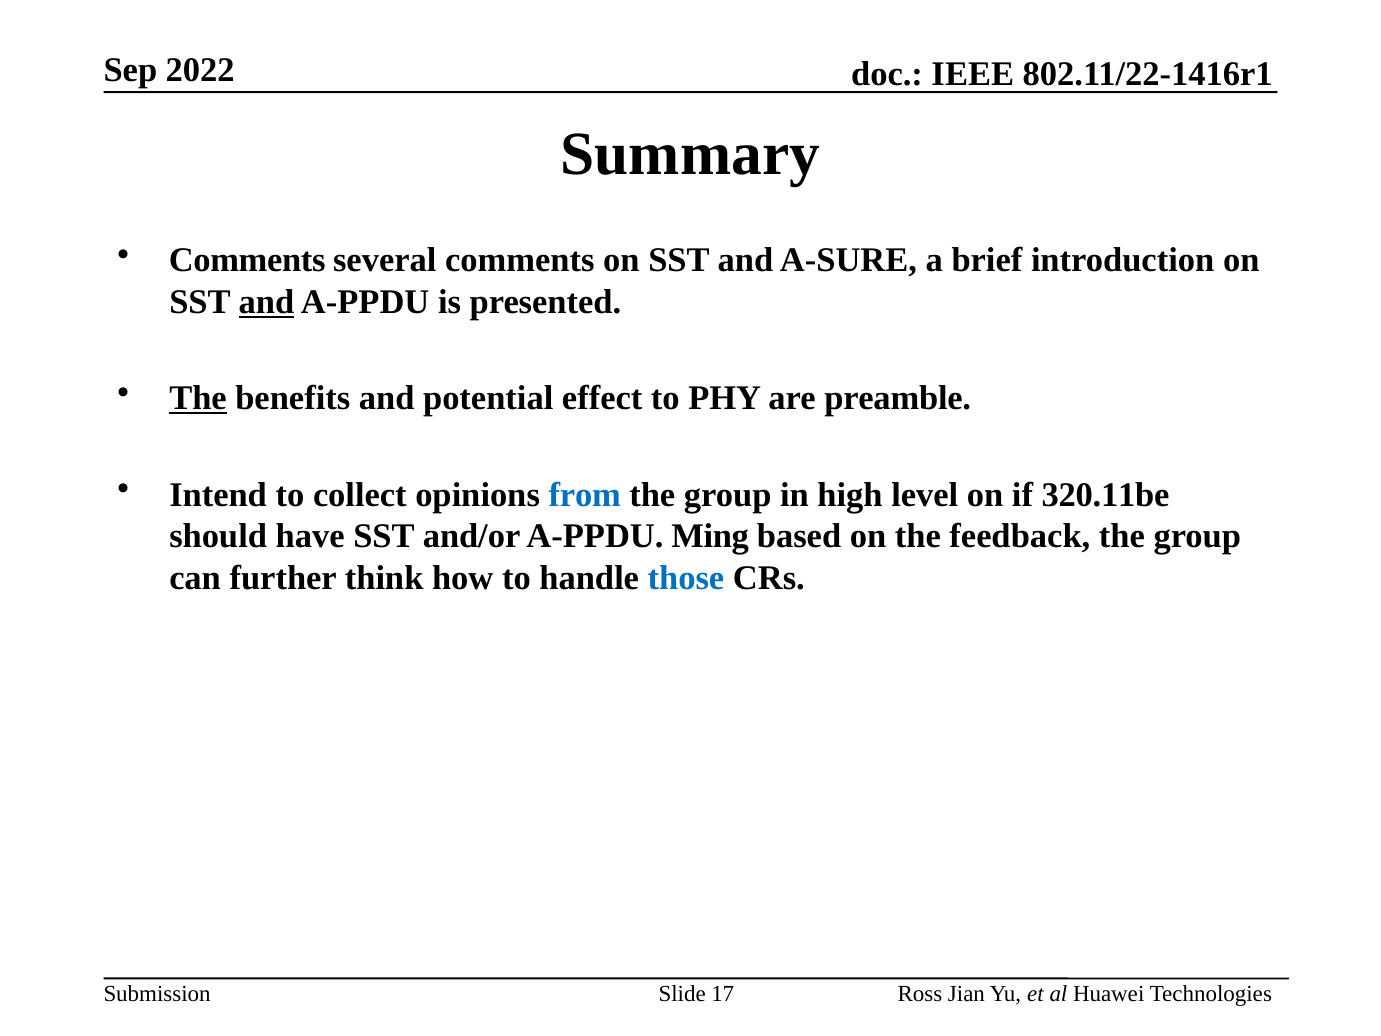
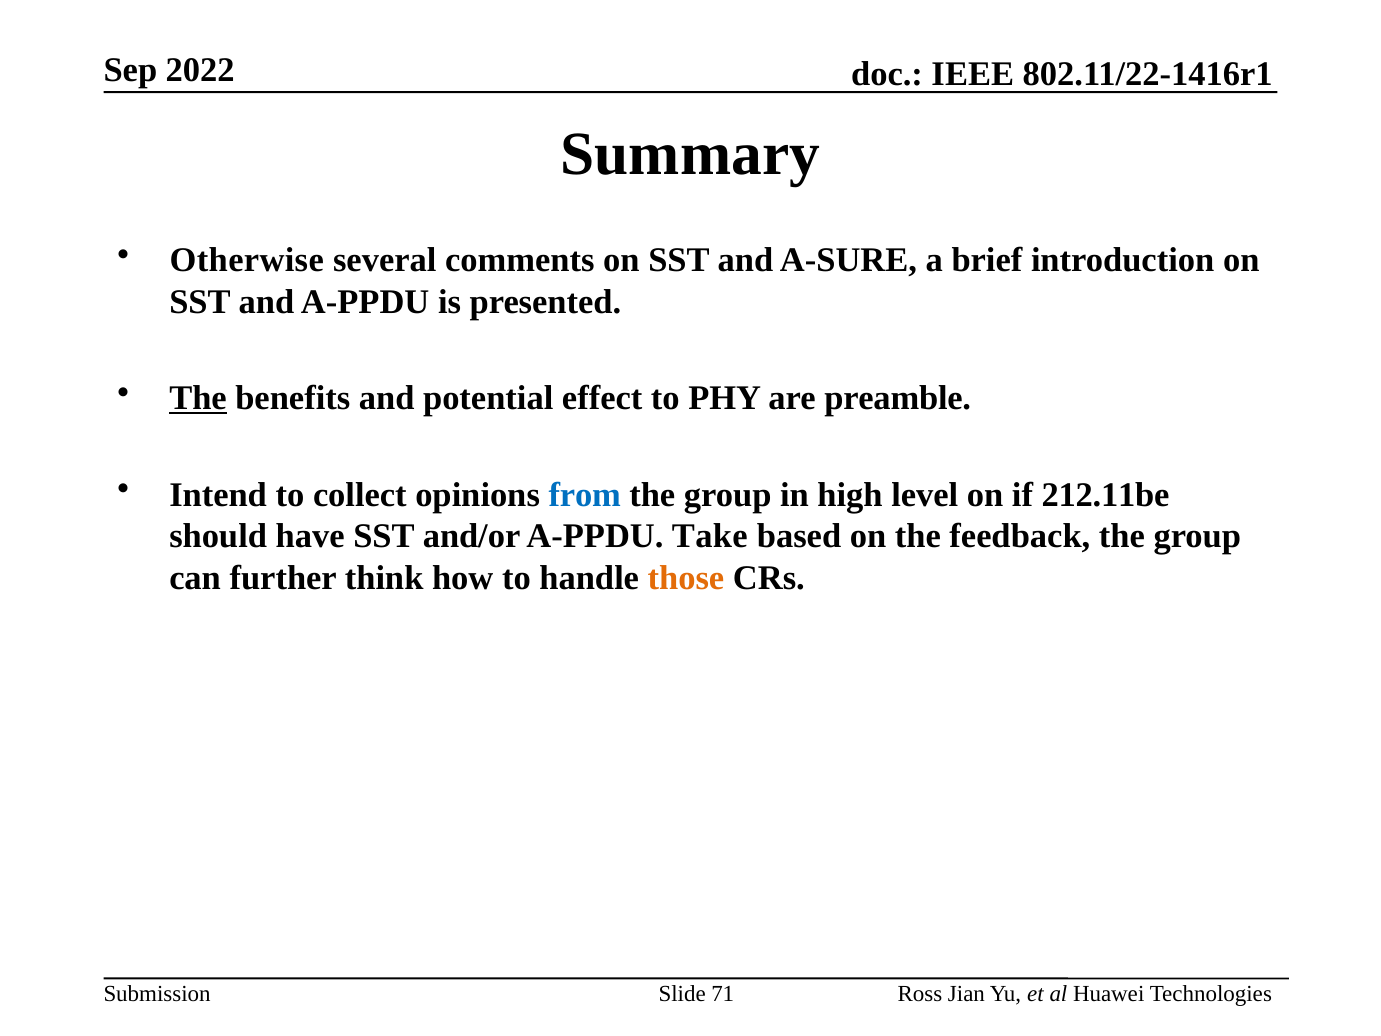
Comments: Comments -> Otherwise (247, 260)
and underline: present -> none (266, 302)
320.11be: 320.11be -> 212.11be (1105, 495)
Ming: Ming -> Take (710, 536)
those colour: blue -> orange (686, 578)
17: 17 -> 71 (723, 993)
